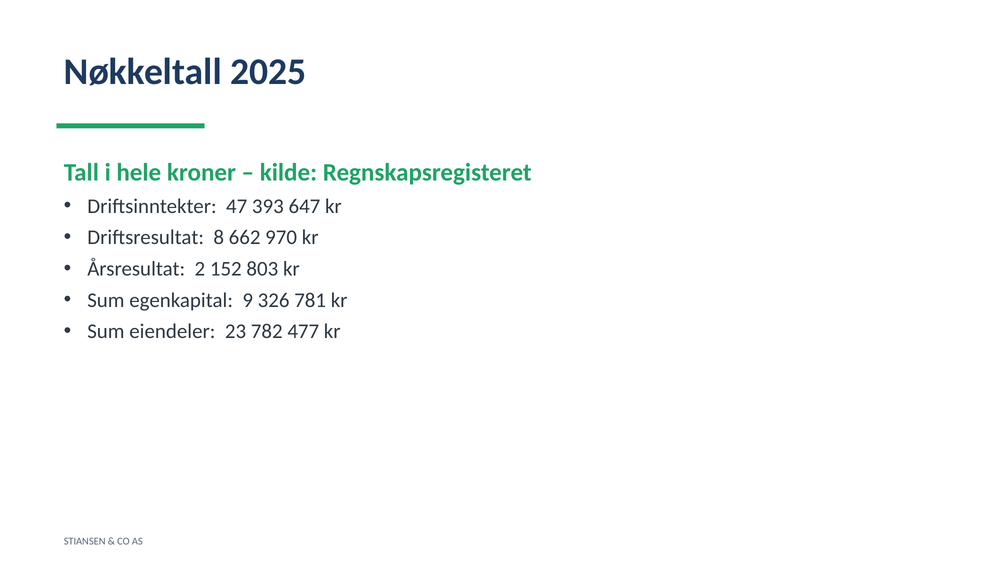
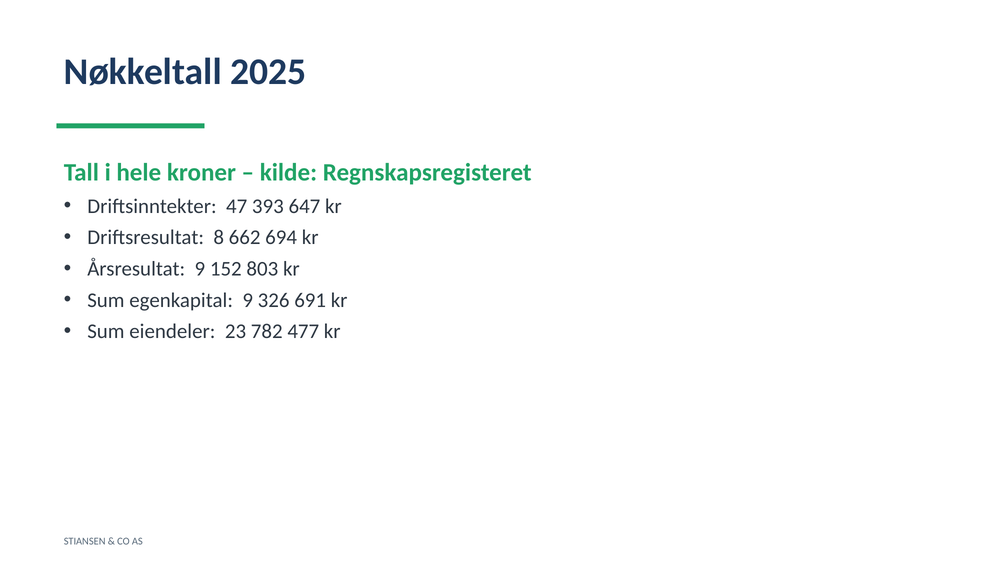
970: 970 -> 694 (281, 238)
Årsresultat 2: 2 -> 9 (200, 269)
781: 781 -> 691 (310, 300)
